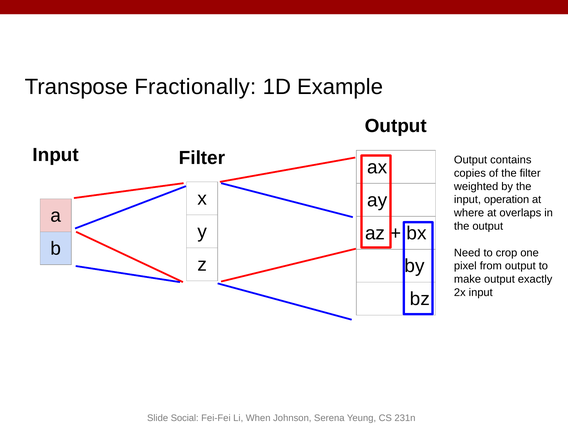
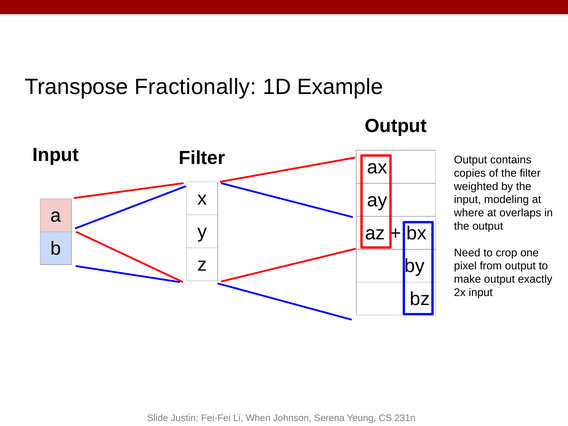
operation: operation -> modeling (507, 200)
Social: Social -> Justin (185, 418)
